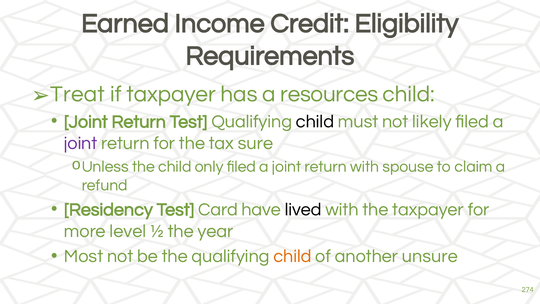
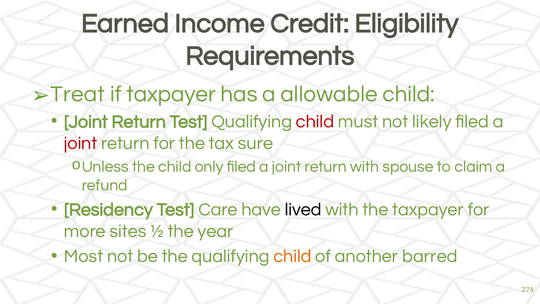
resources: resources -> allowable (329, 94)
child colour: black -> red (315, 122)
joint colour: purple -> red (81, 143)
Card: Card -> Care (218, 209)
level: level -> sites (128, 231)
unsure: unsure -> barred (430, 256)
